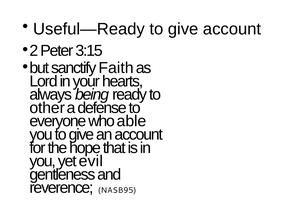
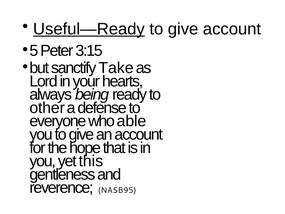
Useful—Ready underline: none -> present (89, 29)
2: 2 -> 5 (34, 51)
Faith: Faith -> Take (116, 68)
evil: evil -> this (91, 161)
